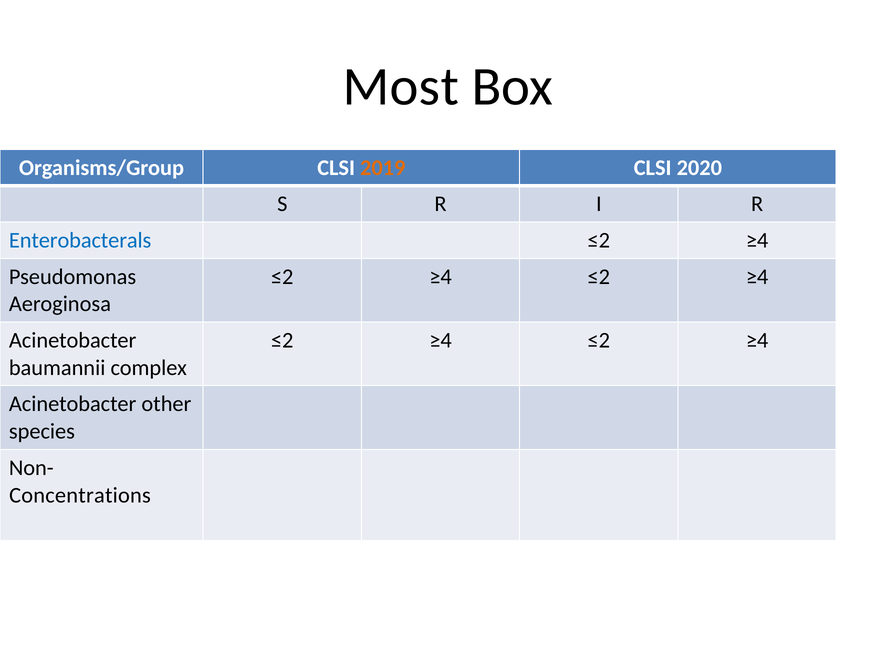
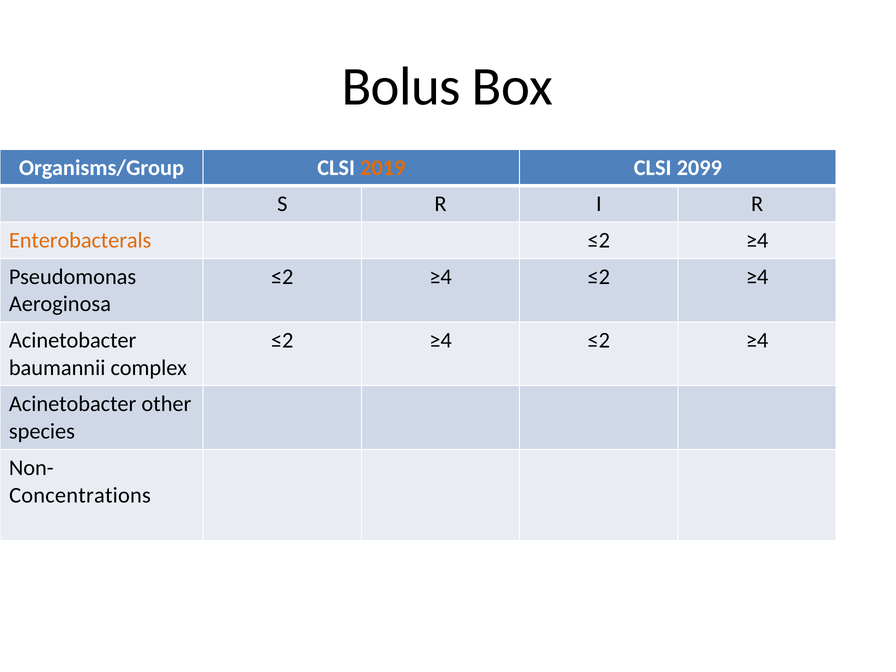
Most: Most -> Bolus (401, 87)
2020: 2020 -> 2099 (699, 168)
Enterobacterals colour: blue -> orange (80, 240)
